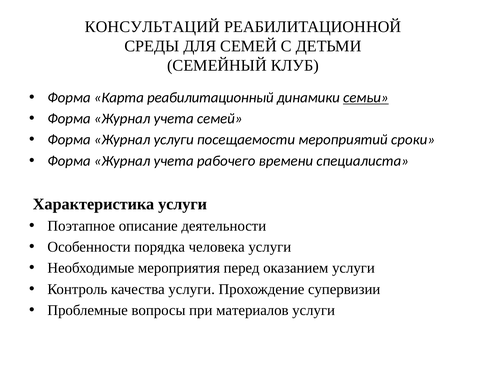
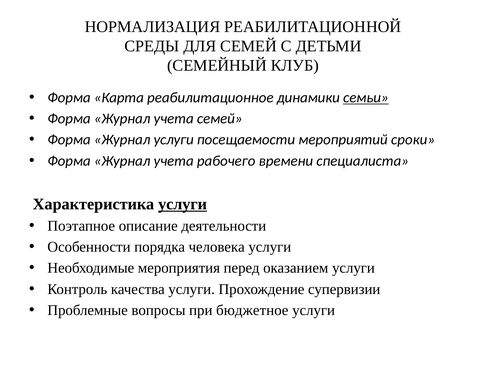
КОНСУЛЬТАЦИЙ: КОНСУЛЬТАЦИЙ -> НОРМАЛИЗАЦИЯ (152, 27)
реабилитационный: реабилитационный -> реабилитационное (210, 97)
услуги underline: none -> present (183, 204)
материалов: материалов -> бюджетное (252, 310)
